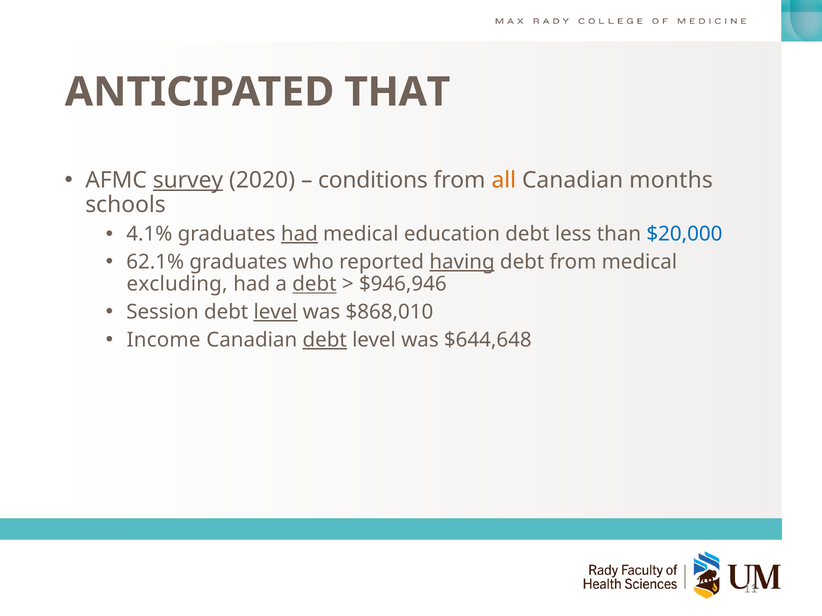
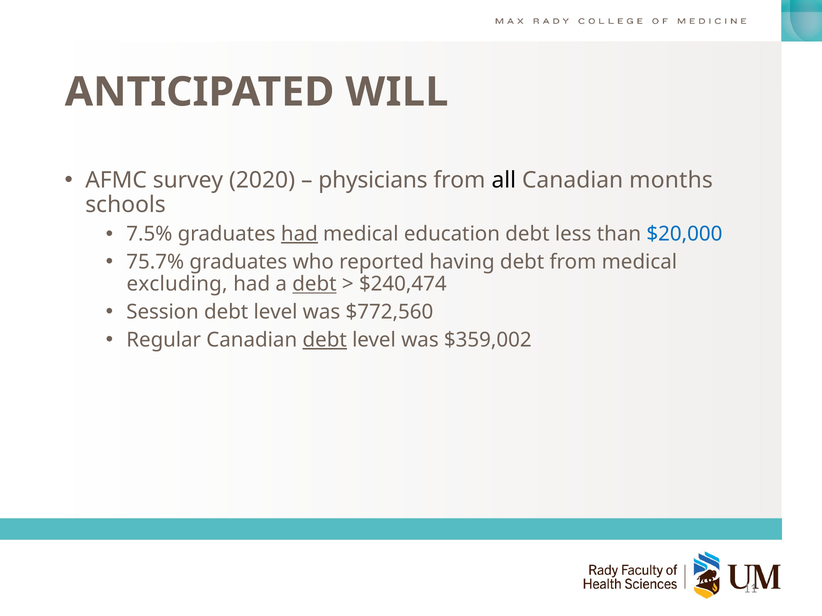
THAT: THAT -> WILL (397, 92)
survey underline: present -> none (188, 180)
conditions: conditions -> physicians (373, 180)
all colour: orange -> black (504, 180)
4.1%: 4.1% -> 7.5% (149, 234)
62.1%: 62.1% -> 75.7% (155, 262)
having underline: present -> none (462, 262)
$946,946: $946,946 -> $240,474 (403, 284)
level underline: present -> none (276, 312)
$868,010: $868,010 -> $772,560 (389, 312)
Income: Income -> Regular (164, 340)
$644,648: $644,648 -> $359,002 (488, 340)
